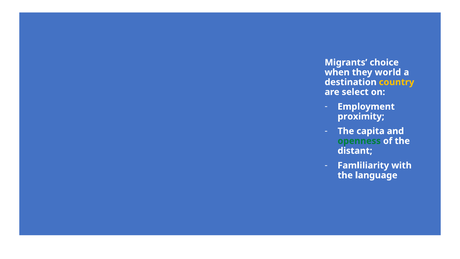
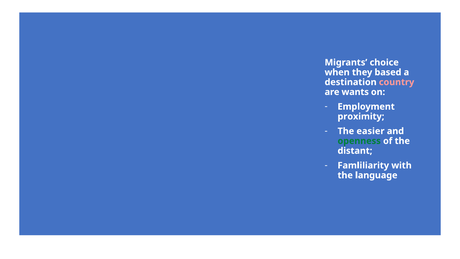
world: world -> based (388, 72)
country colour: yellow -> pink (397, 82)
select: select -> wants (355, 92)
capita: capita -> easier (370, 131)
